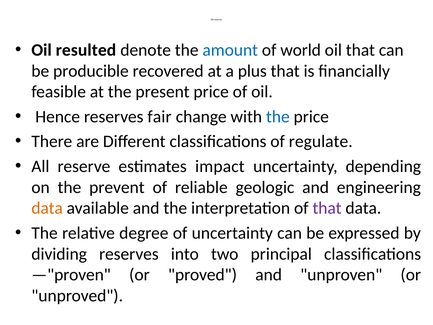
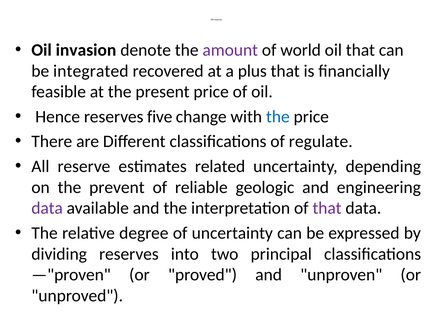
resulted: resulted -> invasion (86, 50)
amount colour: blue -> purple (230, 50)
producible: producible -> integrated (91, 71)
fair: fair -> five (160, 117)
impact: impact -> related (220, 166)
data colour: orange -> purple (47, 208)
